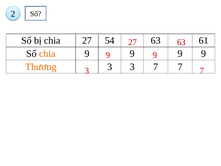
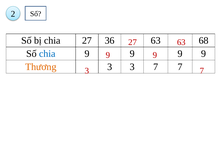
54: 54 -> 36 (110, 40)
61: 61 -> 68 (204, 40)
chia colour: orange -> blue (47, 54)
